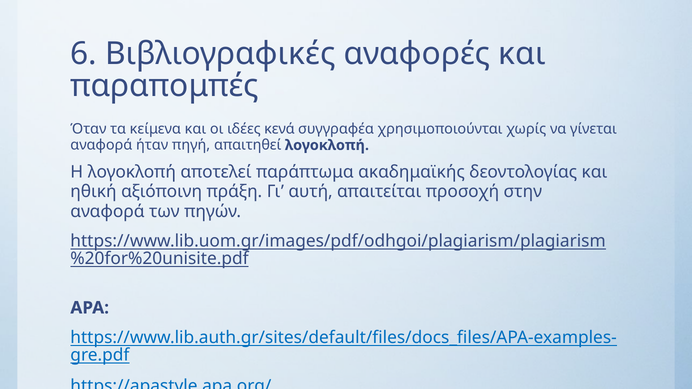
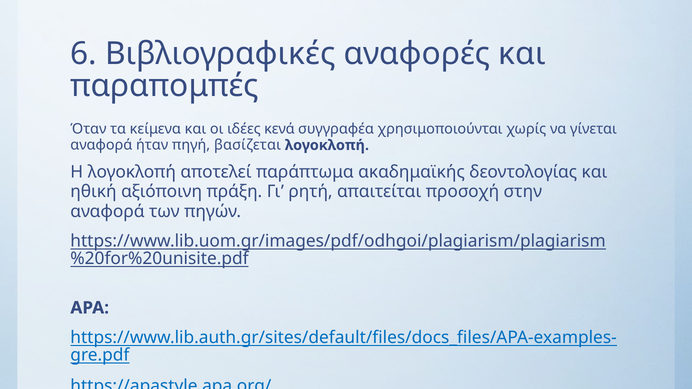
απαιτηθεί: απαιτηθεί -> βασίζεται (248, 145)
αυτή: αυτή -> ρητή (311, 192)
